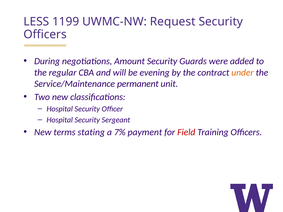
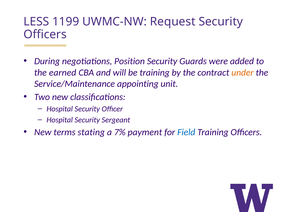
Amount: Amount -> Position (130, 61)
regular: regular -> earned (63, 73)
be evening: evening -> training (155, 73)
permanent: permanent -> appointing (138, 84)
Field colour: red -> blue (186, 132)
